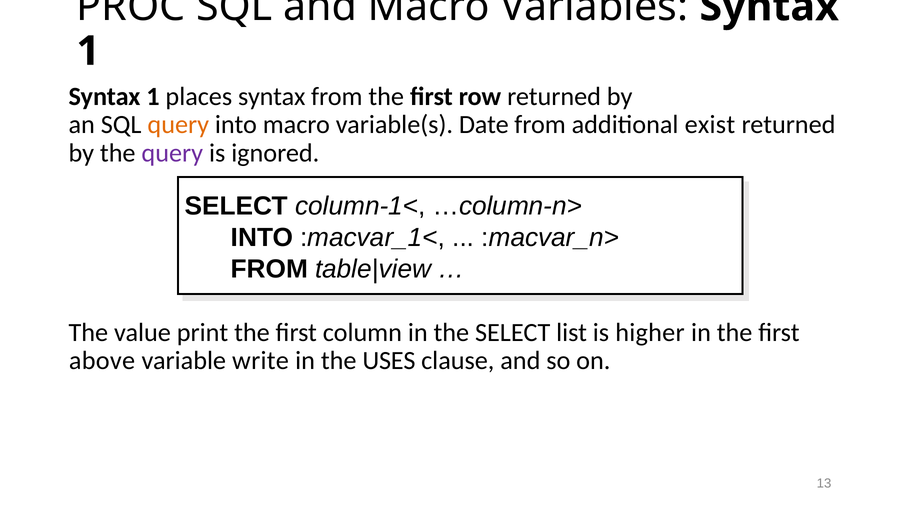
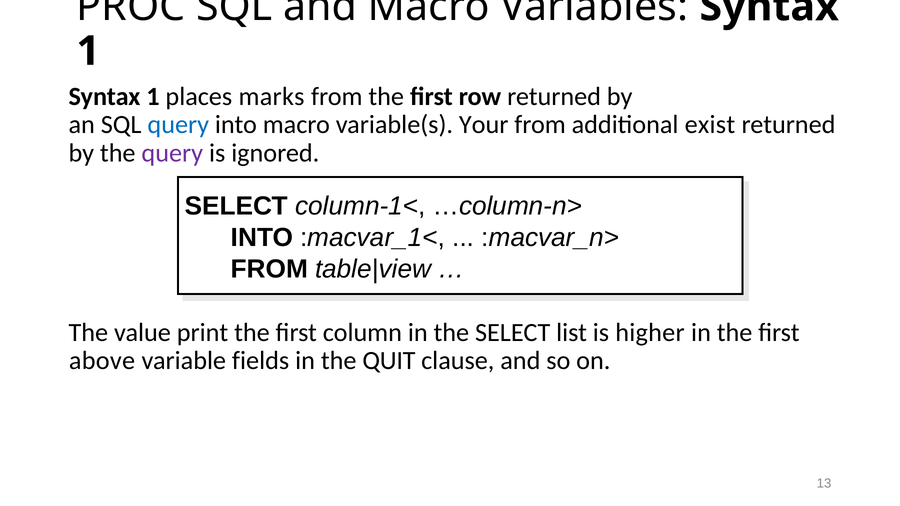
places syntax: syntax -> marks (272, 97)
query colour: orange -> blue (178, 125)
Date: Date -> Your (484, 125)
write: write -> fields (261, 361)
USES: USES -> QUIT (389, 361)
